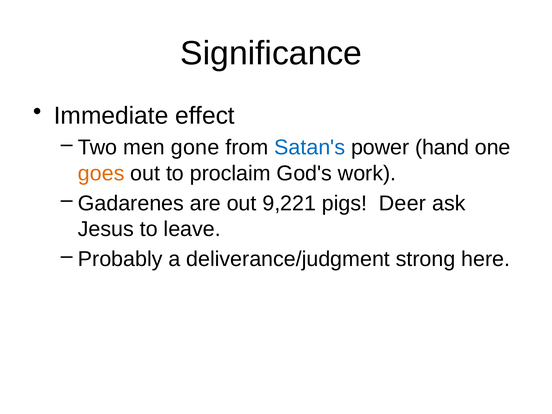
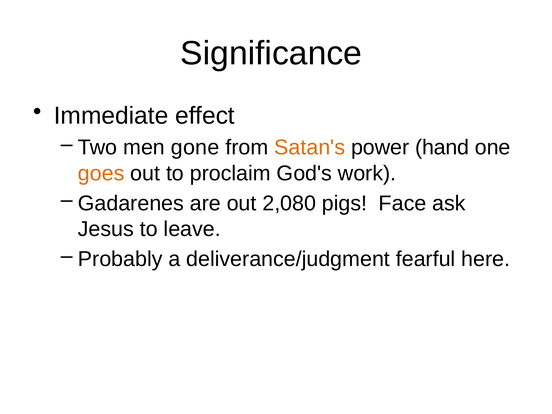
Satan's colour: blue -> orange (310, 147)
9,221: 9,221 -> 2,080 (289, 203)
Deer: Deer -> Face (403, 203)
strong: strong -> fearful (426, 259)
